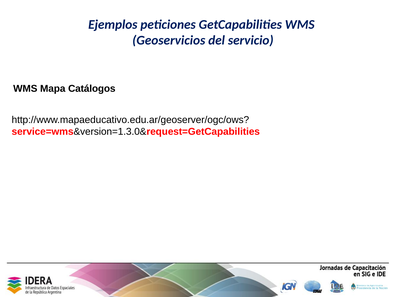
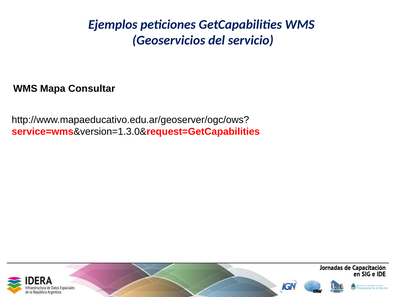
Catálogos: Catálogos -> Consultar (92, 89)
